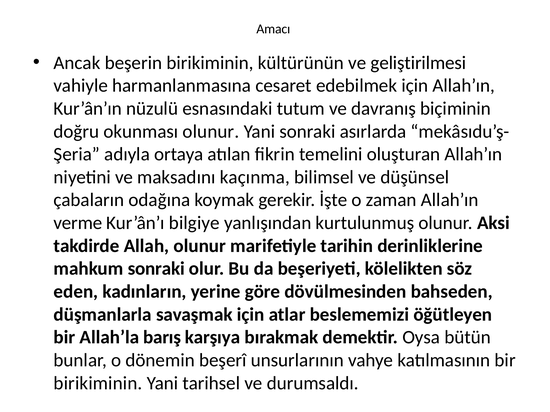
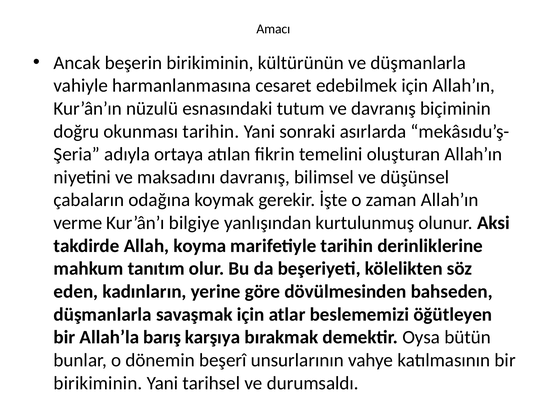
ve geliştirilmesi: geliştirilmesi -> düşmanlarla (418, 63)
okunması olunur: olunur -> tarihin (211, 132)
maksadını kaçınma: kaçınma -> davranış (255, 177)
Allah olunur: olunur -> koyma (200, 246)
mahkum sonraki: sonraki -> tanıtım (156, 269)
